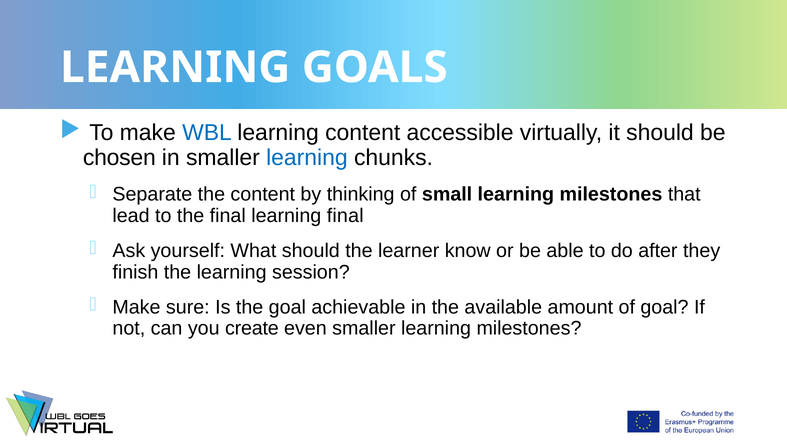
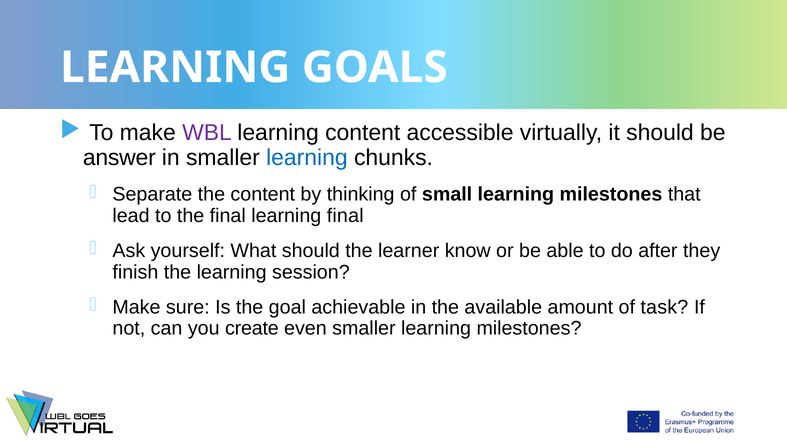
WBL colour: blue -> purple (207, 133)
chosen: chosen -> answer (119, 158)
of goal: goal -> task (664, 308)
